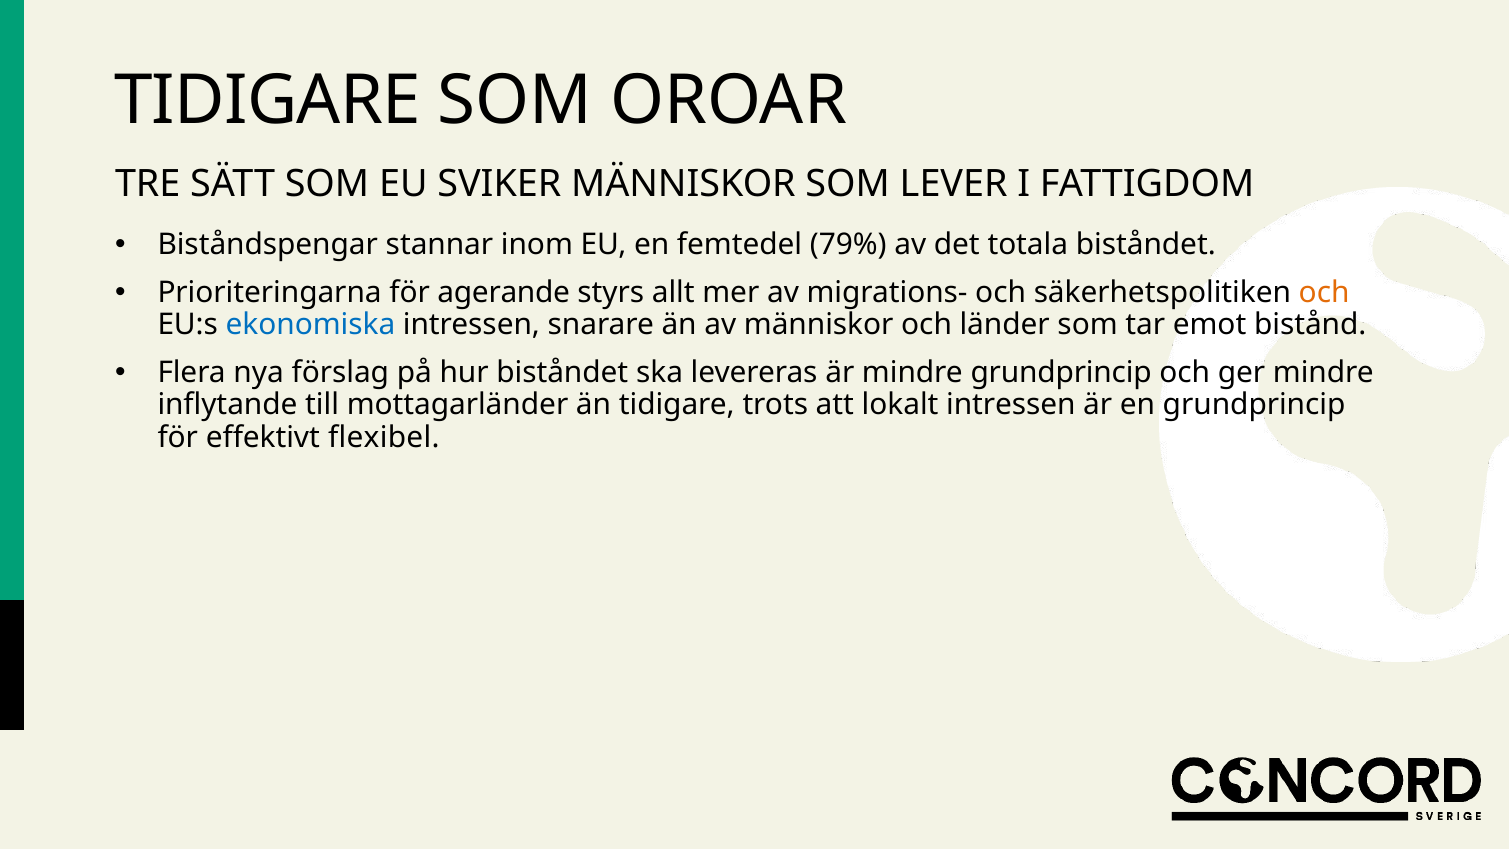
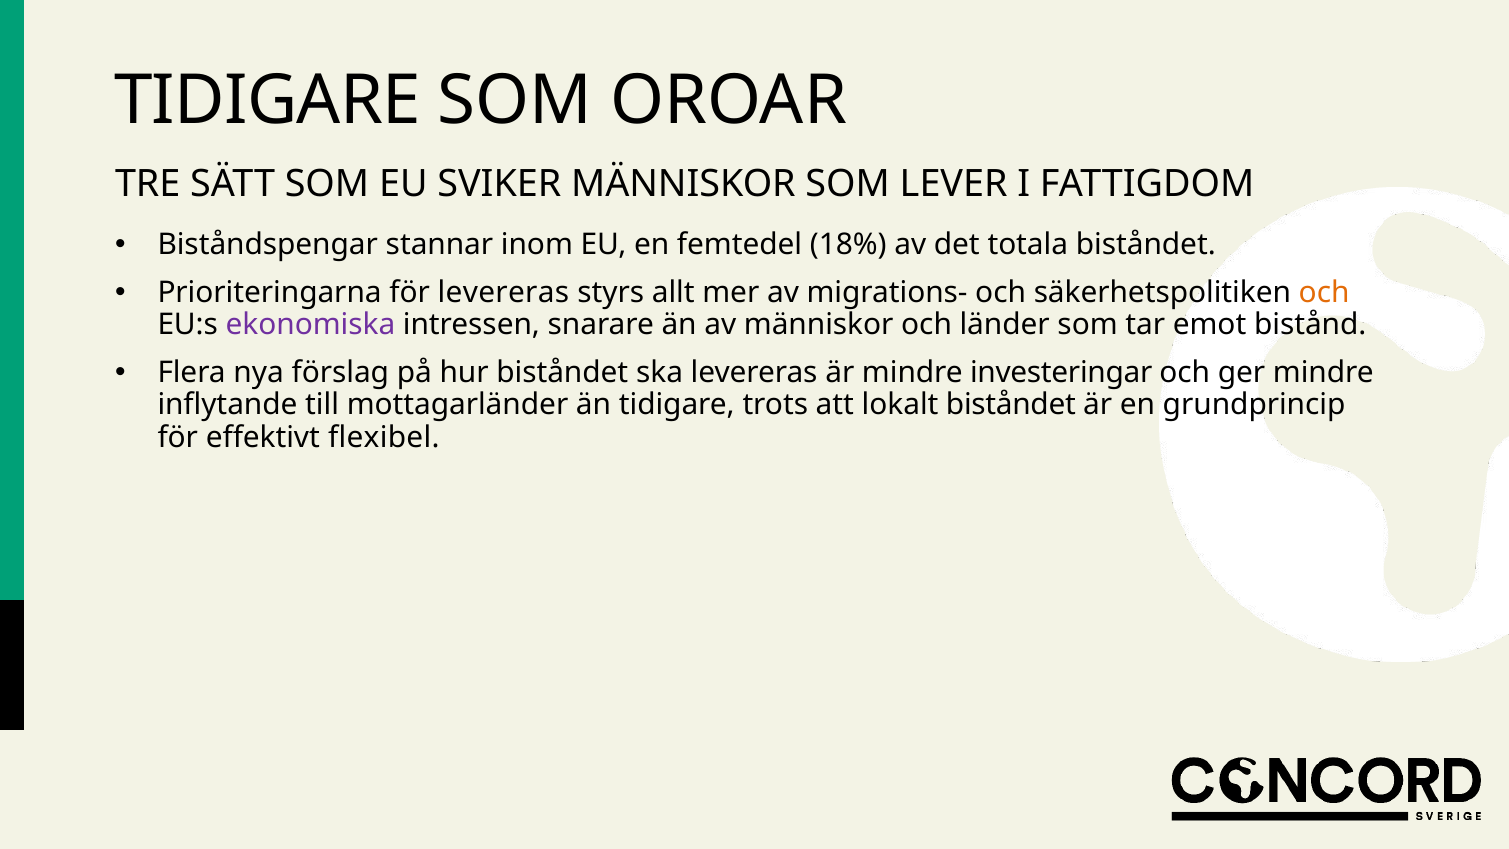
79%: 79% -> 18% (848, 244)
för agerande: agerande -> levereras (503, 292)
ekonomiska colour: blue -> purple (310, 325)
mindre grundprincip: grundprincip -> investeringar (1061, 373)
lokalt intressen: intressen -> biståndet (1011, 405)
